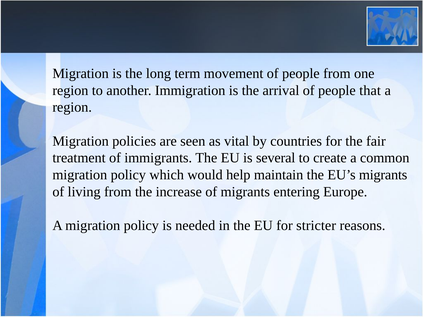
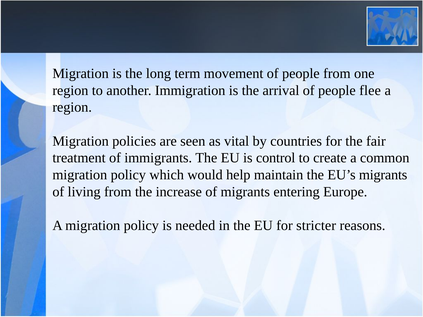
that: that -> flee (370, 90)
several: several -> control (276, 158)
